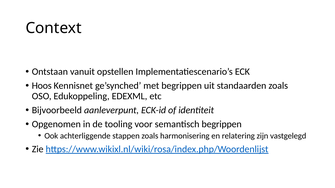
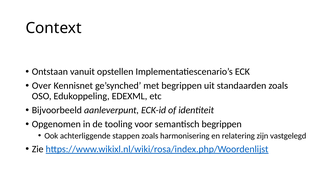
Hoos: Hoos -> Over (42, 86)
